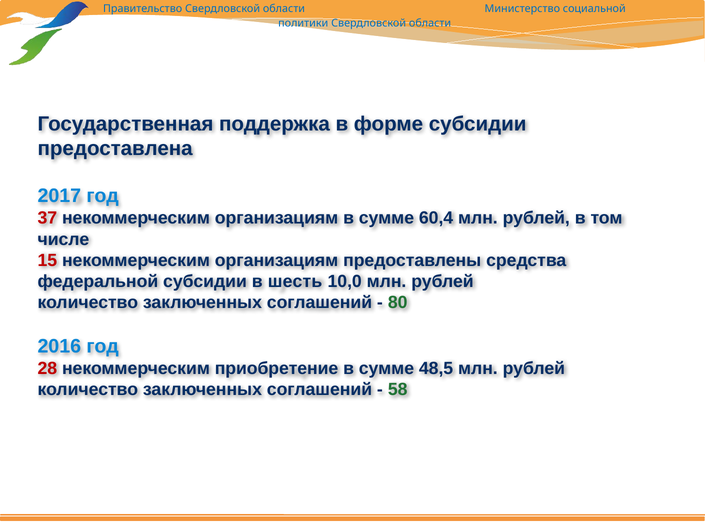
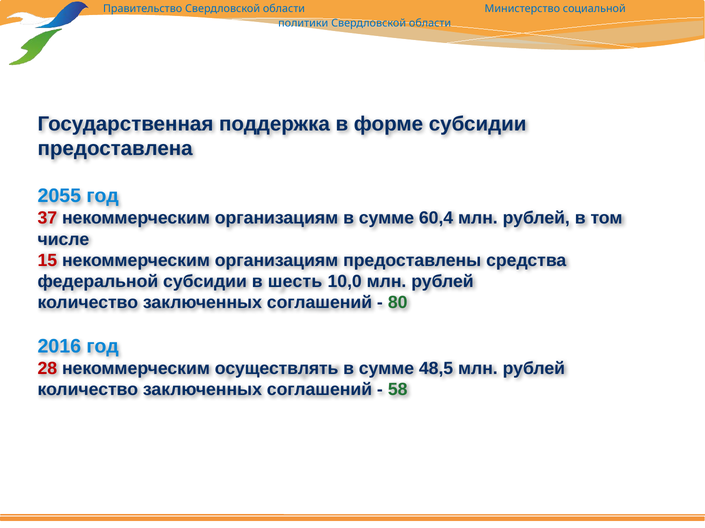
2017: 2017 -> 2055 (59, 196)
приобретение: приобретение -> осуществлять (277, 369)
